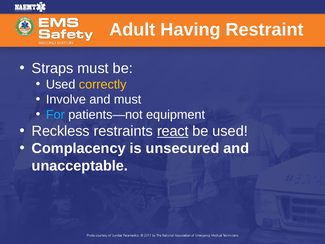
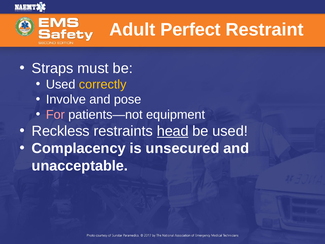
Having: Having -> Perfect (191, 30)
and must: must -> pose (128, 99)
For colour: light blue -> pink (55, 115)
react: react -> head (173, 131)
